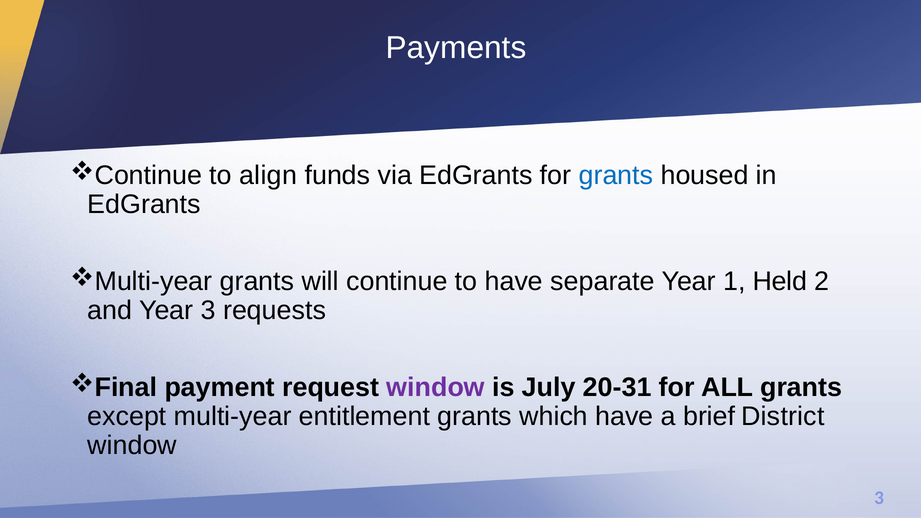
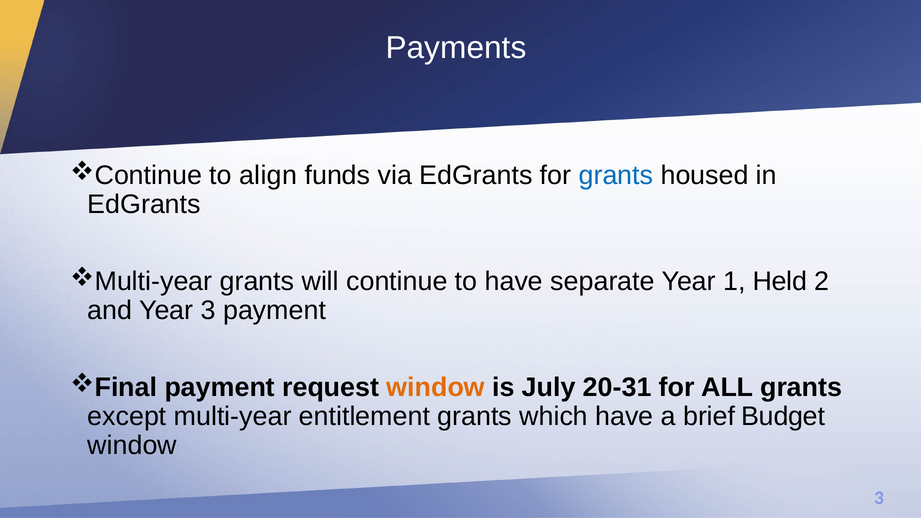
3 requests: requests -> payment (275, 310)
window colour: purple -> orange (436, 388)
District: District -> Budget (783, 416)
